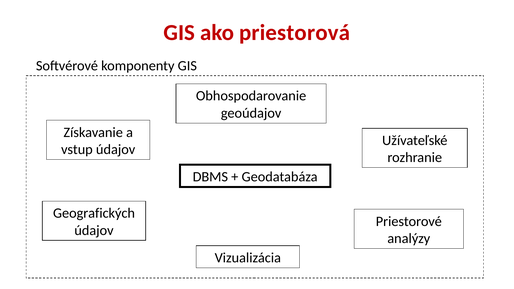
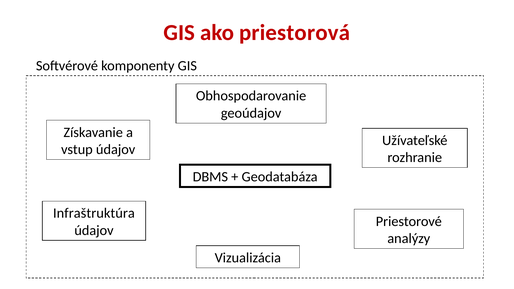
Geografických: Geografických -> Infraštruktúra (94, 213)
